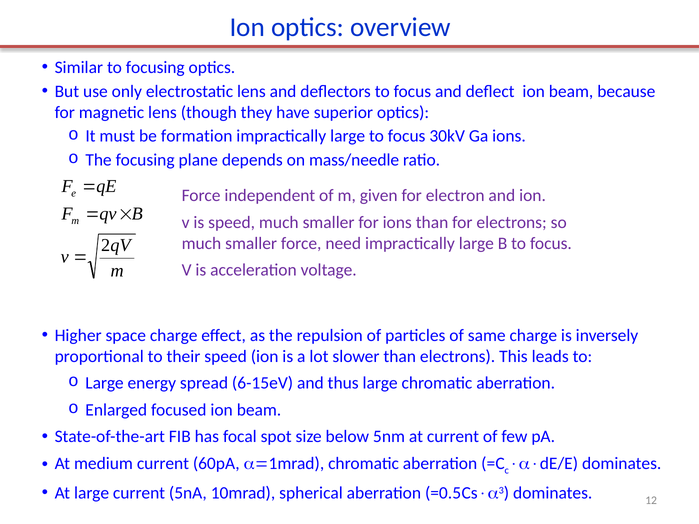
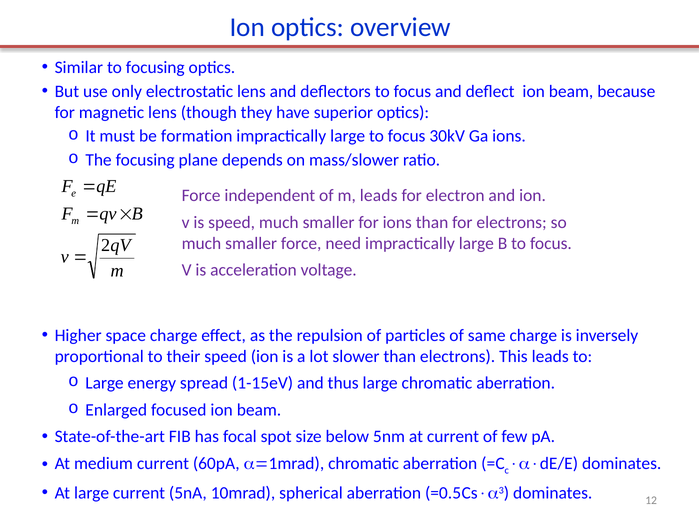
mass/needle: mass/needle -> mass/slower (354, 160)
m given: given -> leads (379, 196)
6-15eV: 6-15eV -> 1-15eV (263, 383)
